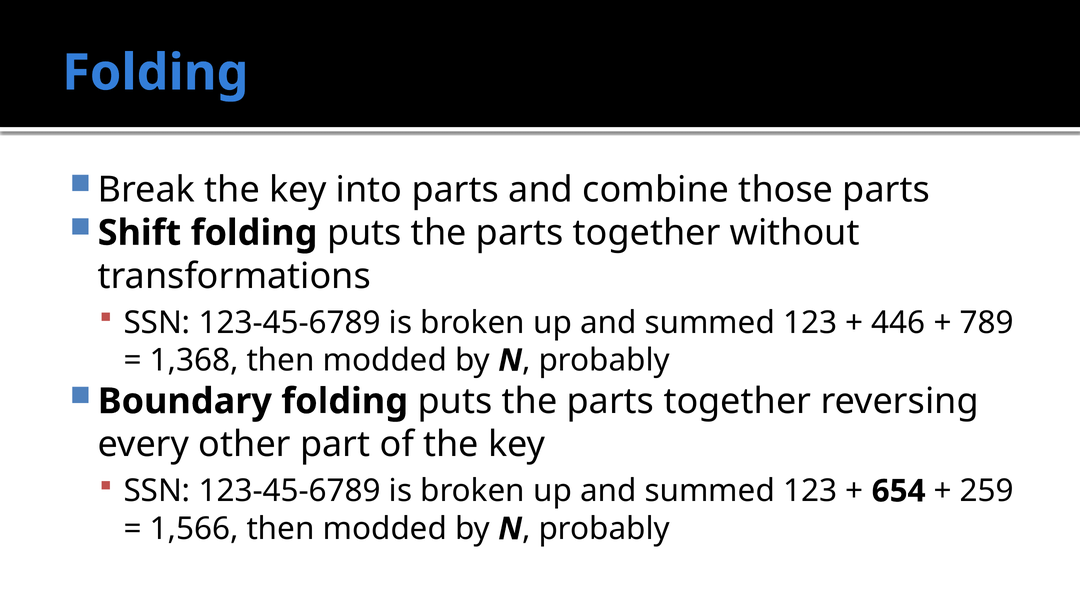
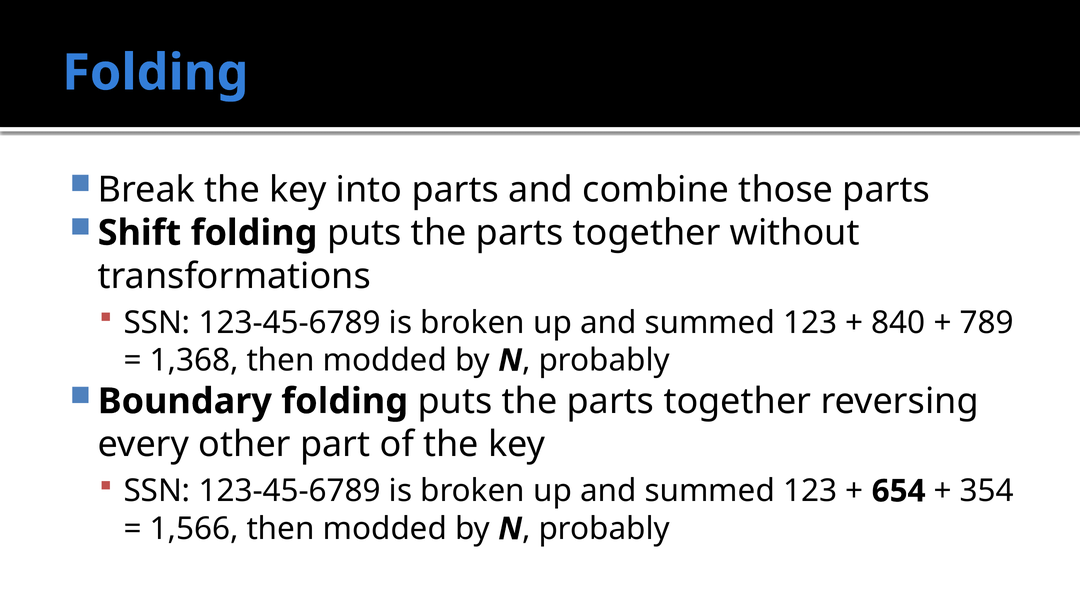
446: 446 -> 840 (898, 322)
259: 259 -> 354 (987, 491)
